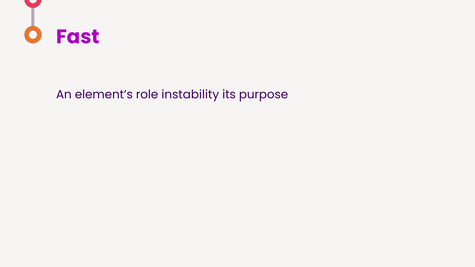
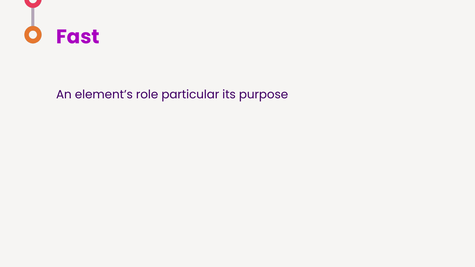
instability: instability -> particular (190, 95)
